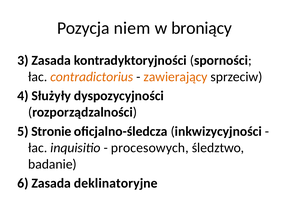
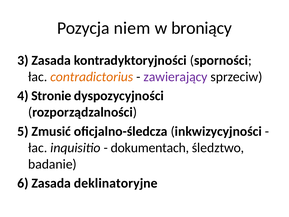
zawierający colour: orange -> purple (176, 77)
Służyły: Służyły -> Stronie (51, 96)
Stronie: Stronie -> Zmusić (51, 131)
procesowych: procesowych -> dokumentach (150, 148)
